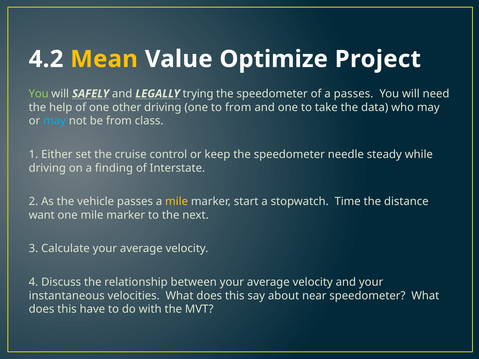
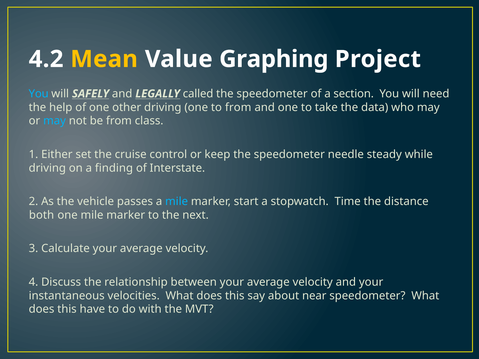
Optimize: Optimize -> Graphing (274, 59)
You colour: light green -> light blue (39, 94)
trying: trying -> called (198, 94)
a passes: passes -> section (354, 94)
mile colour: yellow -> light blue (177, 202)
want: want -> both (42, 215)
